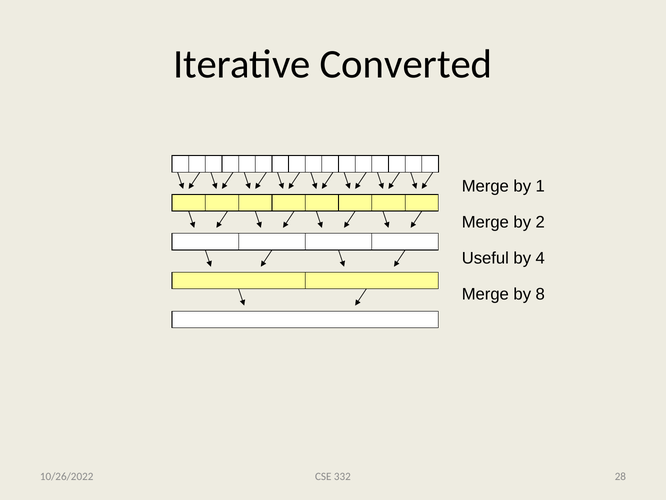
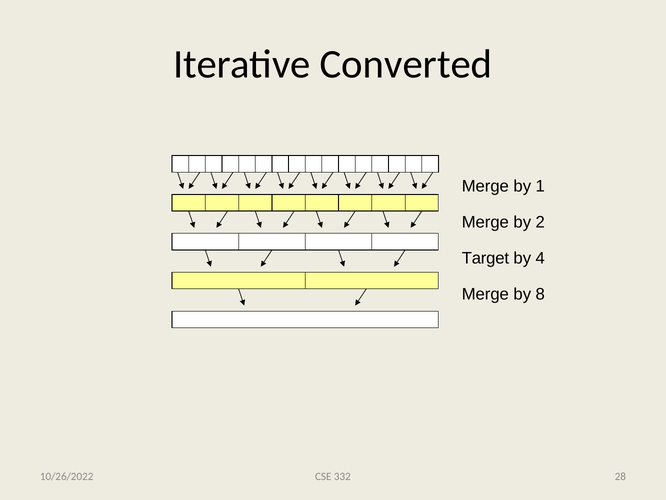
Useful: Useful -> Target (485, 258)
